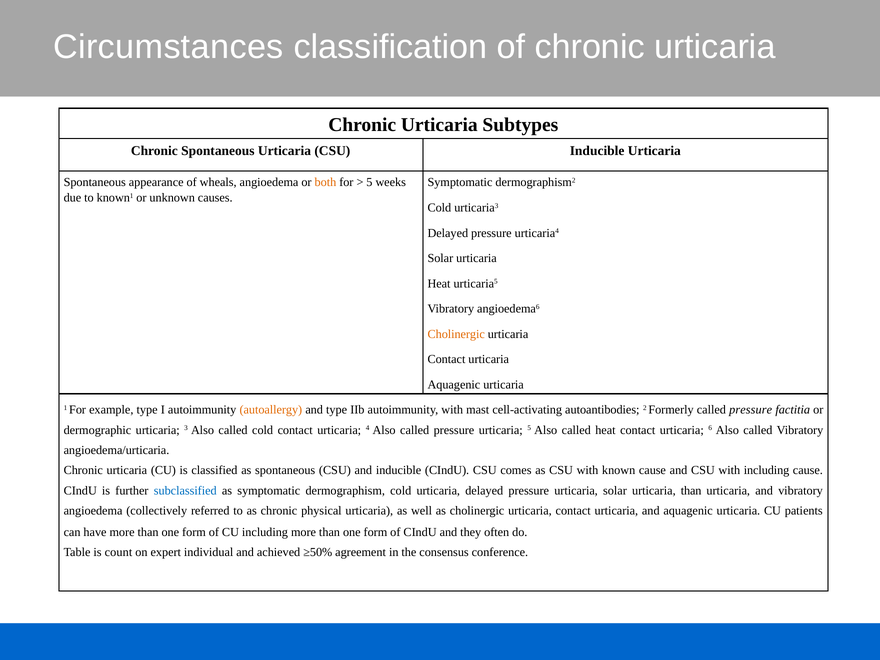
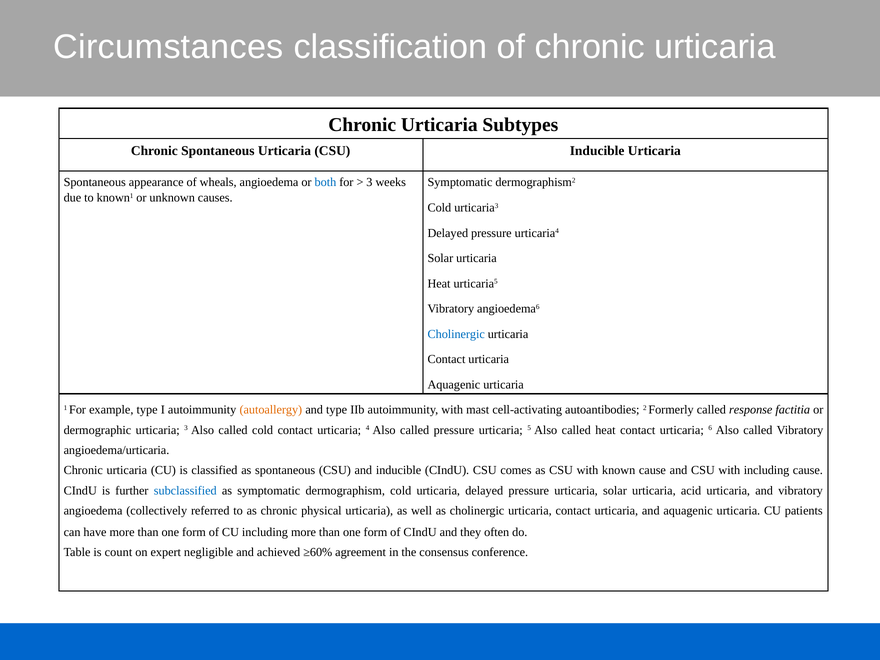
both colour: orange -> blue (325, 182)
5: 5 -> 3 (369, 182)
Cholinergic colour: orange -> blue (456, 334)
Formerly called pressure: pressure -> response (751, 410)
urticaria than: than -> acid (691, 491)
individual: individual -> negligible (209, 552)
≥50%: ≥50% -> ≥60% (318, 552)
